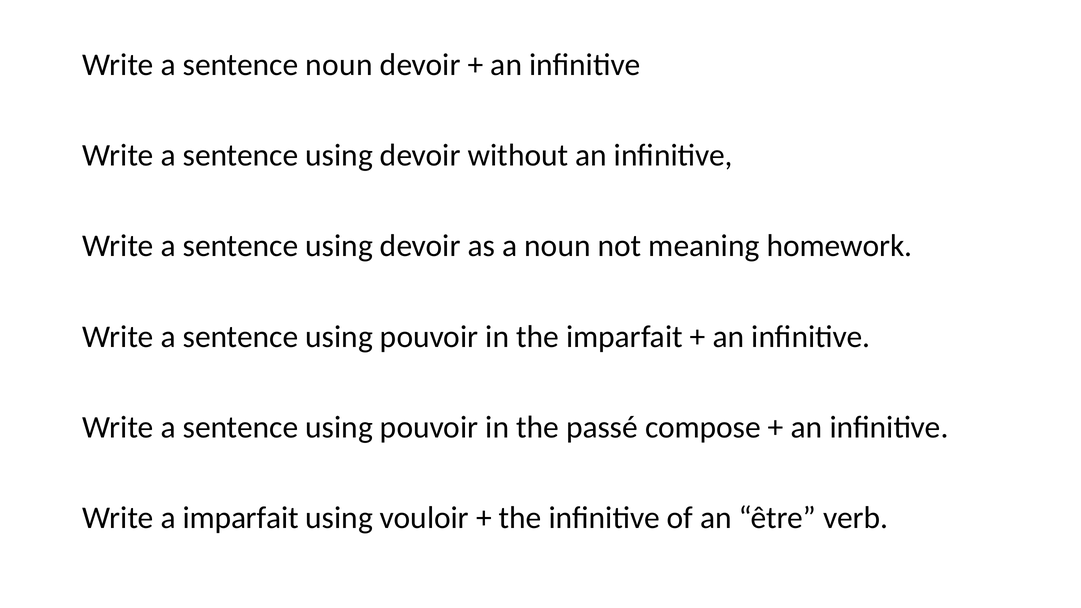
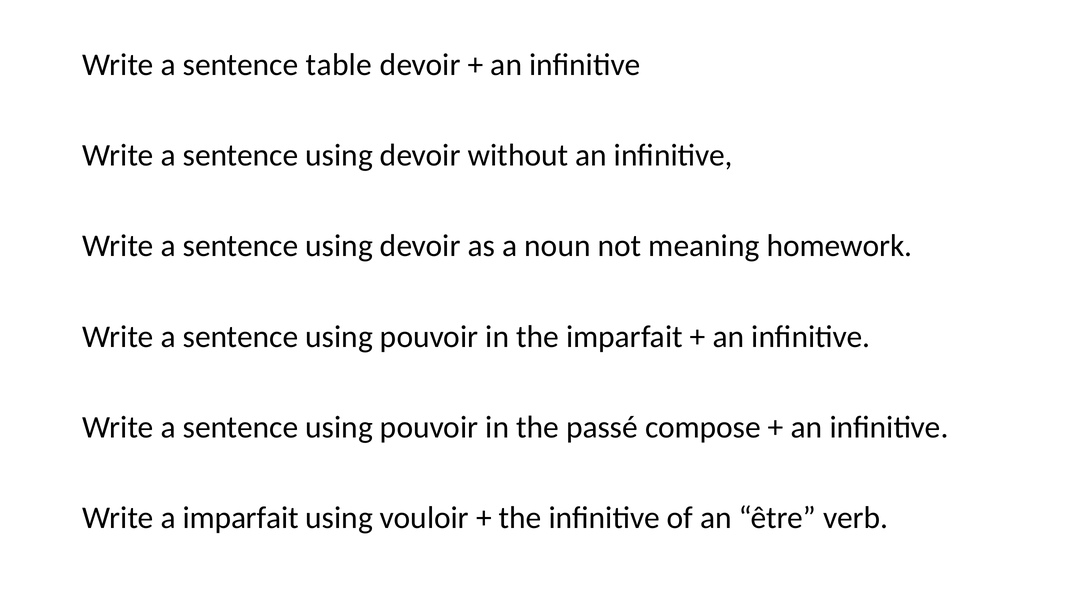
sentence noun: noun -> table (339, 65)
